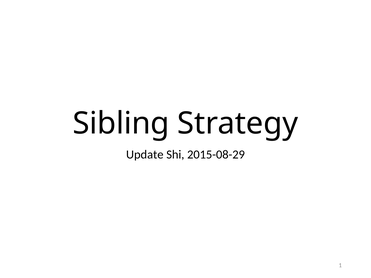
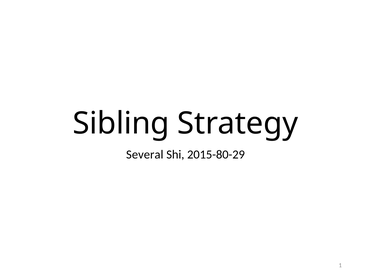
Update: Update -> Several (145, 155)
2015-08-29: 2015-08-29 -> 2015-80-29 (216, 155)
